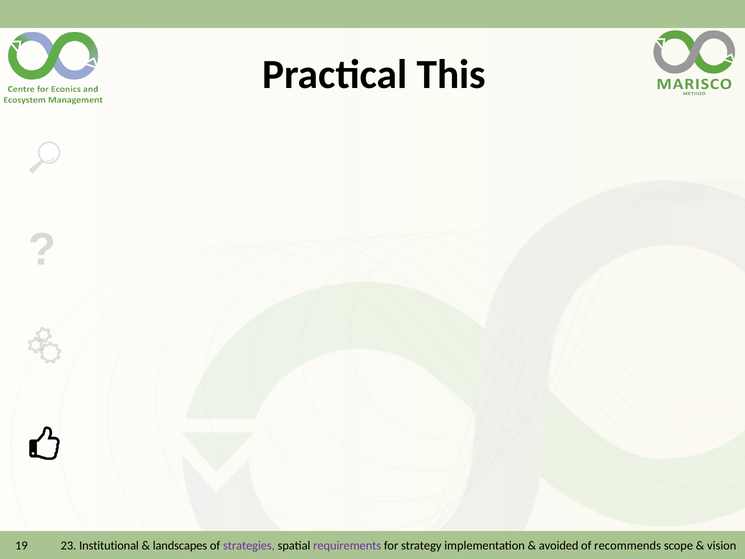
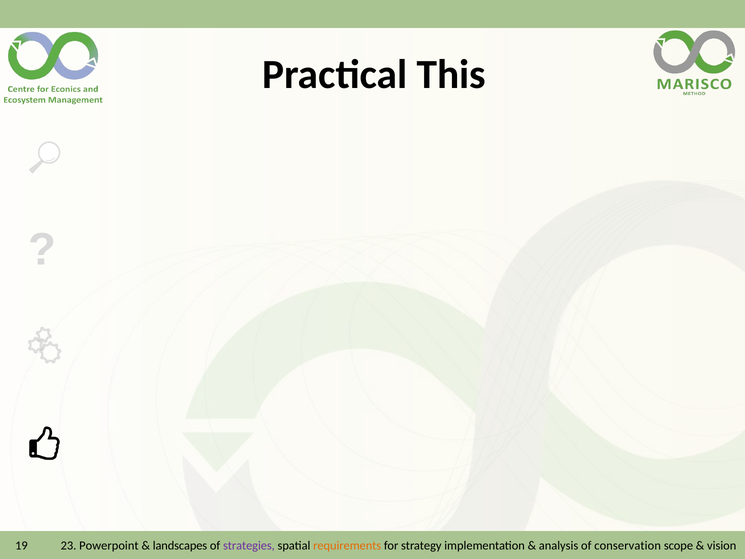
Institutional: Institutional -> Powerpoint (109, 546)
requirements colour: purple -> orange (347, 546)
avoided: avoided -> analysis (559, 546)
recommends: recommends -> conservation (628, 546)
